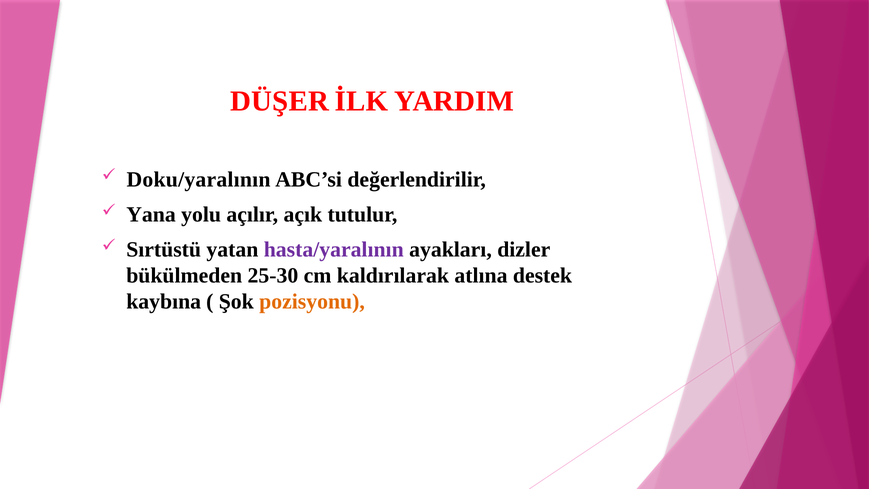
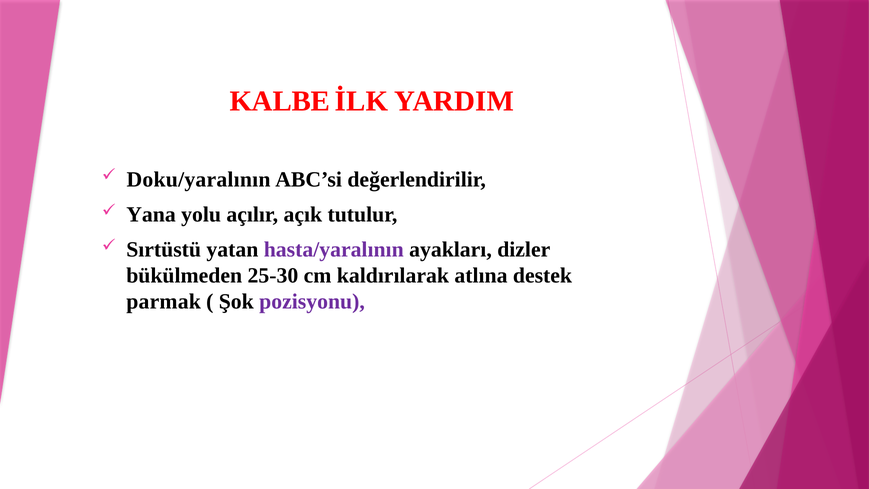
DÜŞER: DÜŞER -> KALBE (280, 101)
kaybına: kaybına -> parmak (164, 302)
pozisyonu colour: orange -> purple (312, 302)
